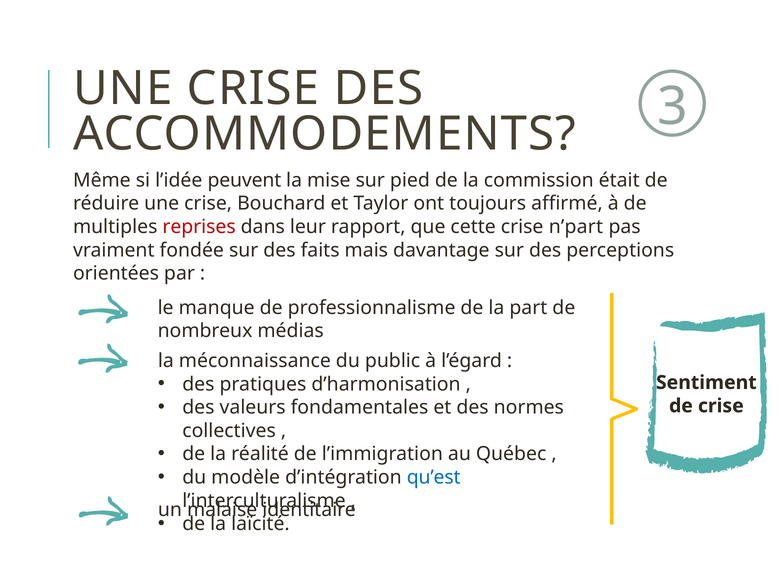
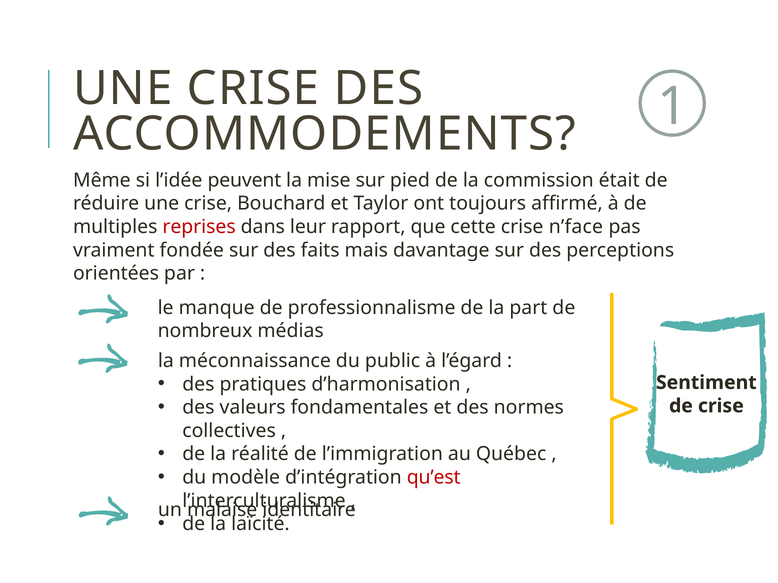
3: 3 -> 1 (672, 107)
n’part: n’part -> n’face (576, 227)
qu’est colour: blue -> red (434, 478)
